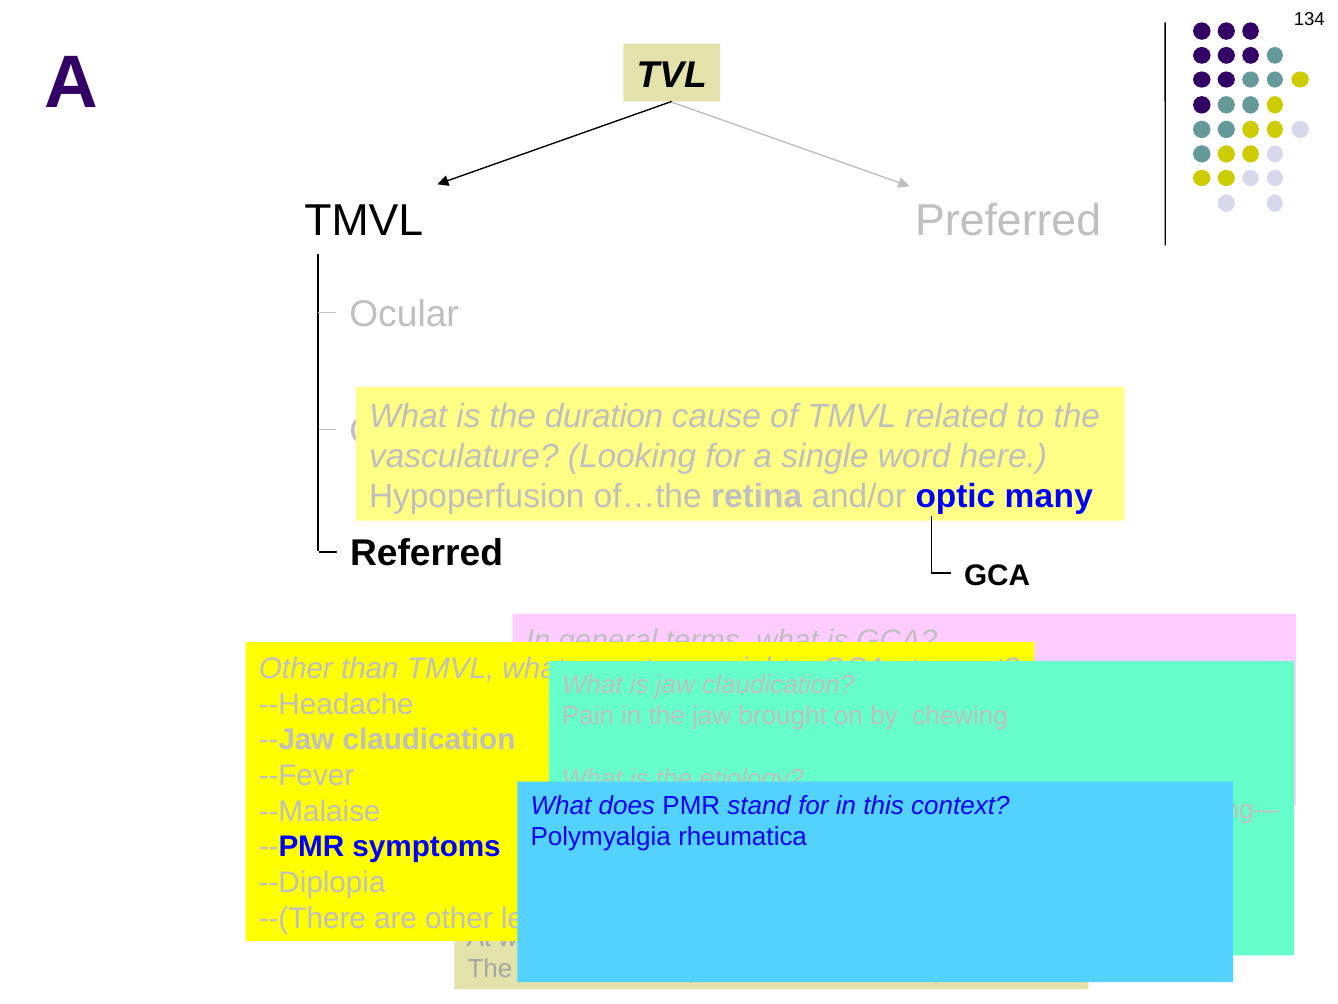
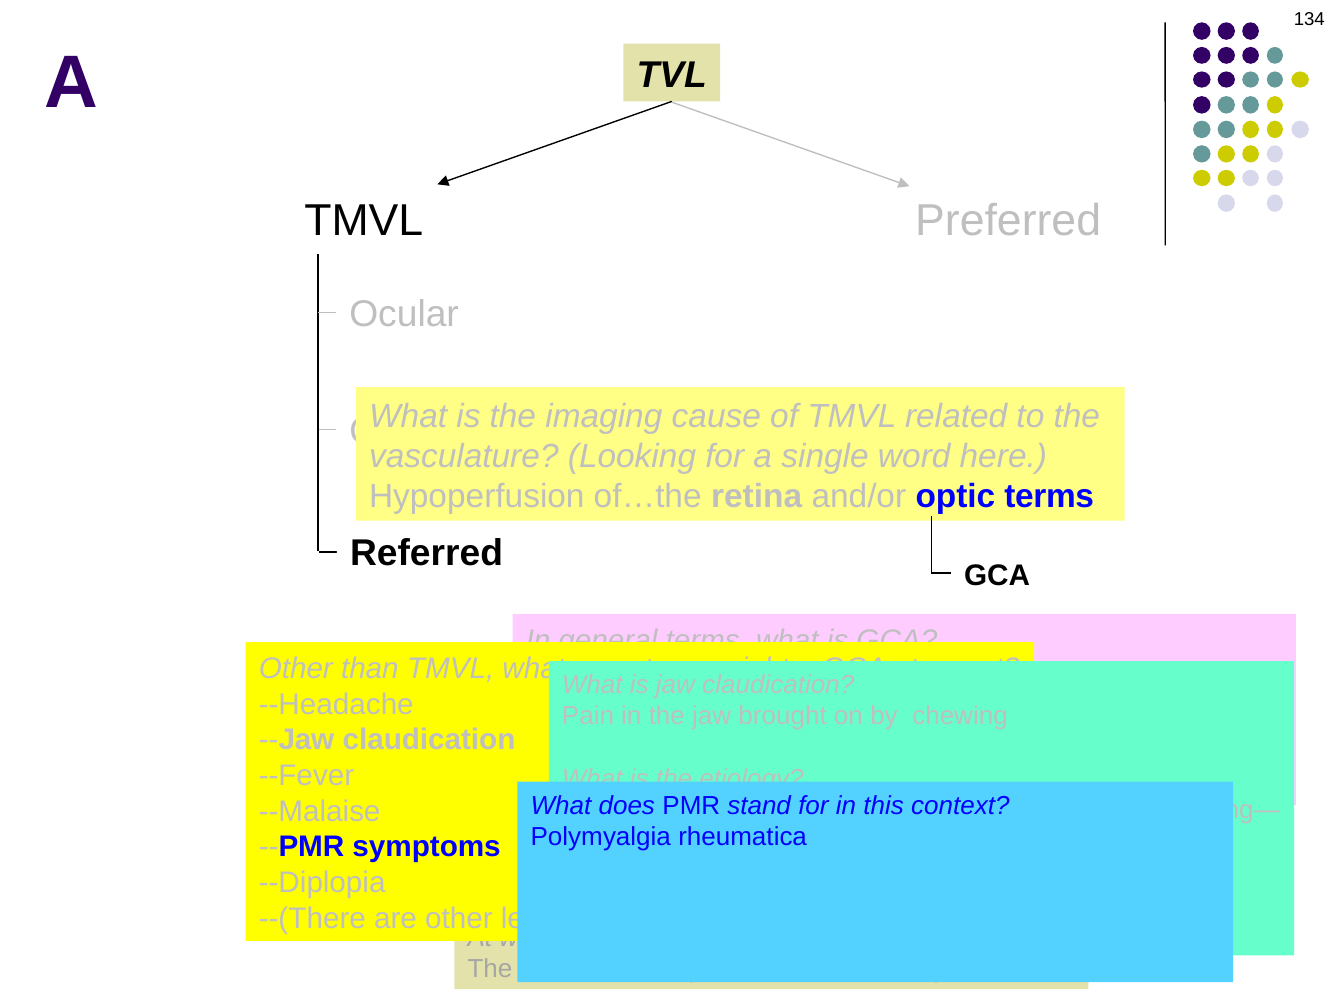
duration: duration -> imaging (604, 416)
optic many: many -> terms (1049, 496)
